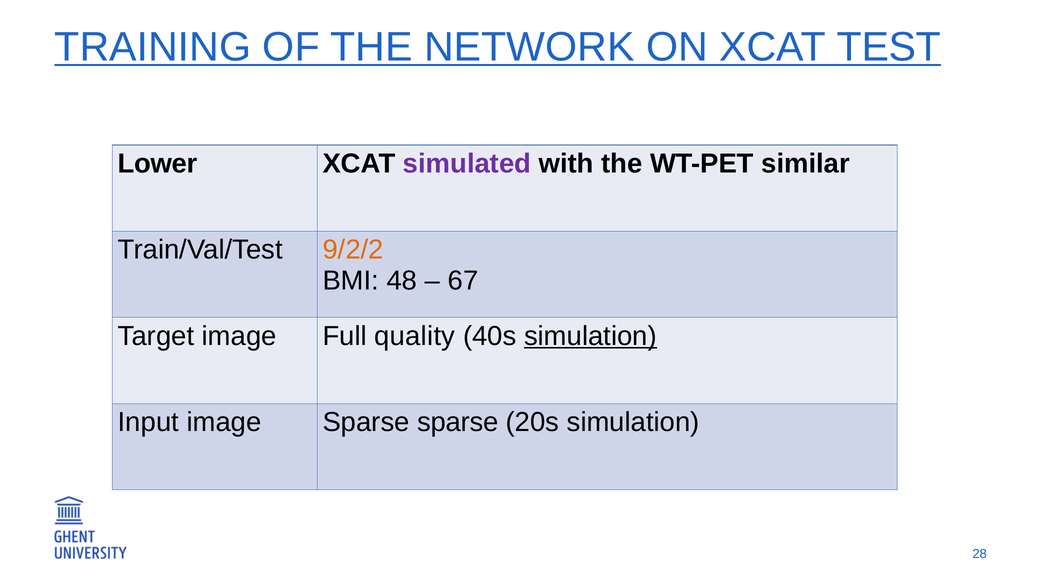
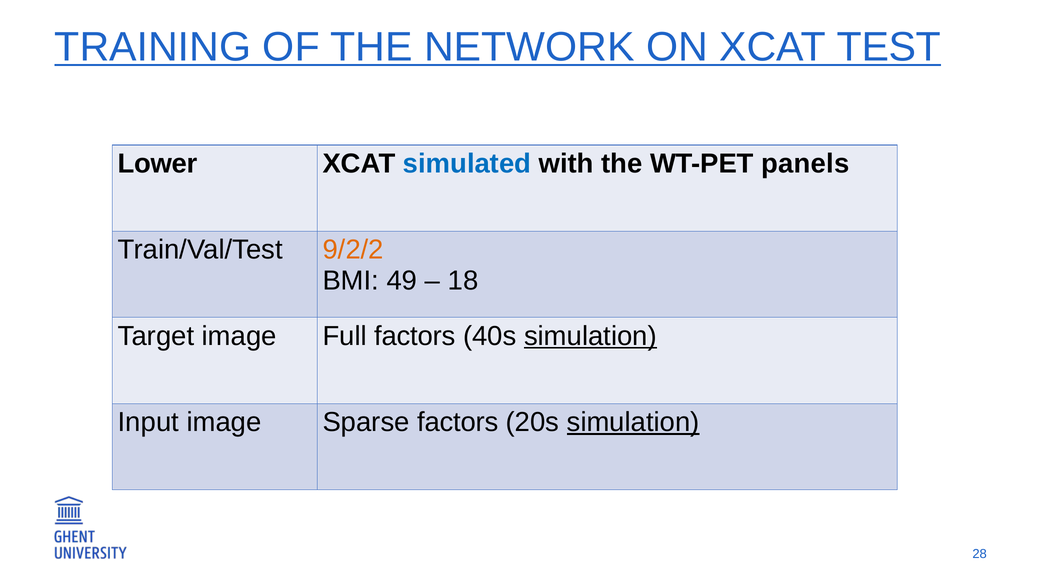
simulated colour: purple -> blue (467, 164)
similar: similar -> panels (805, 164)
48: 48 -> 49 (402, 281)
67: 67 -> 18 (463, 281)
Full quality: quality -> factors (415, 336)
Sparse sparse: sparse -> factors (458, 422)
simulation underline: none -> present (633, 422)
